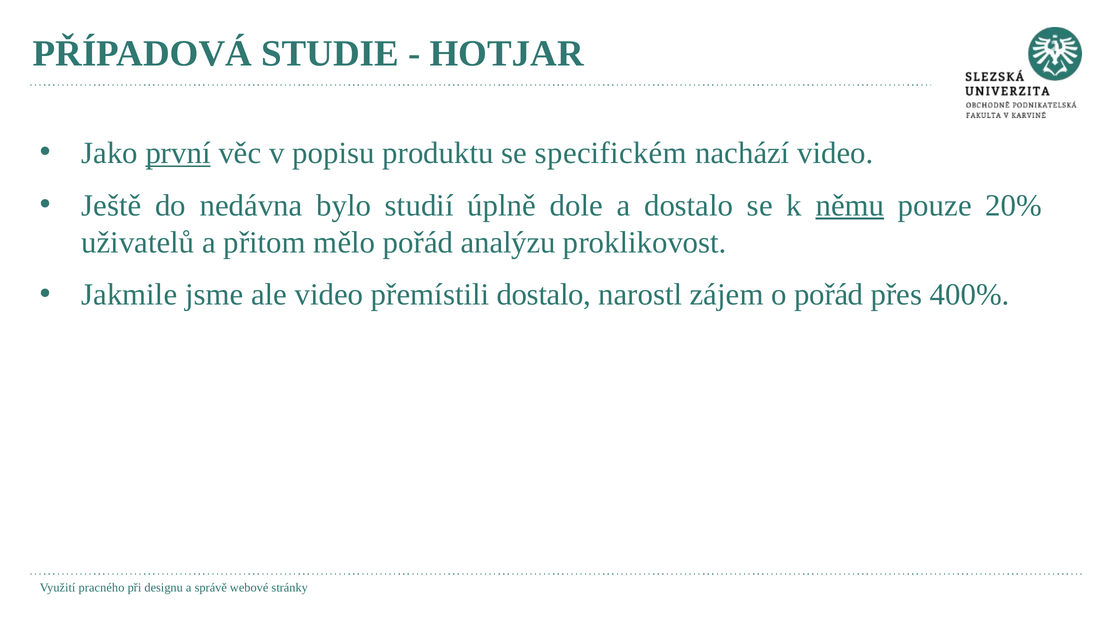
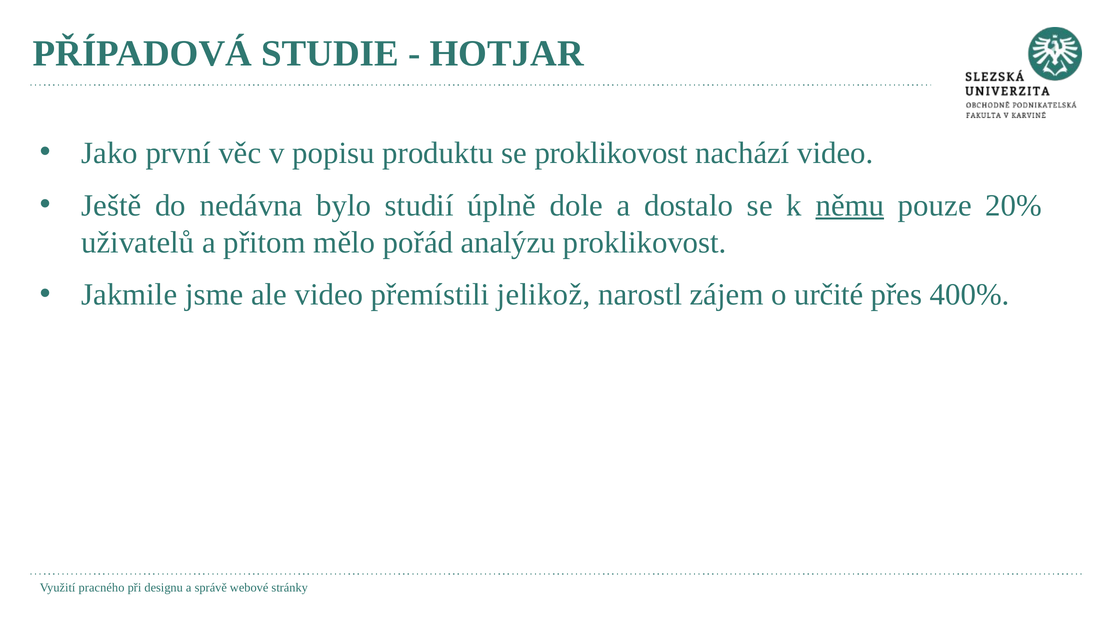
první underline: present -> none (178, 153)
se specifickém: specifickém -> proklikovost (611, 153)
přemístili dostalo: dostalo -> jelikož (544, 295)
o pořád: pořád -> určité (829, 295)
